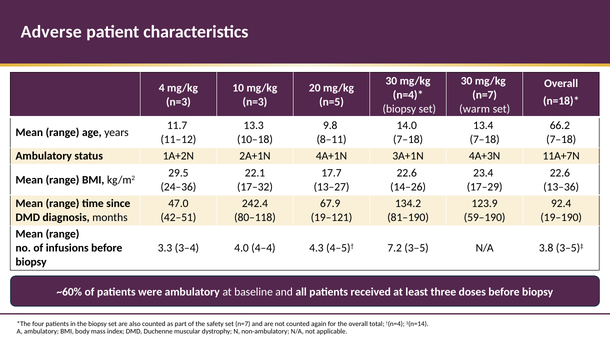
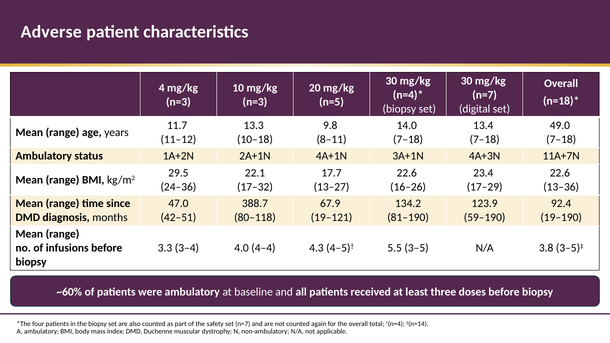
warm: warm -> digital (475, 109)
66.2: 66.2 -> 49.0 (560, 125)
14–26: 14–26 -> 16–26 (408, 187)
242.4: 242.4 -> 388.7 (255, 204)
7.2: 7.2 -> 5.5 (395, 248)
